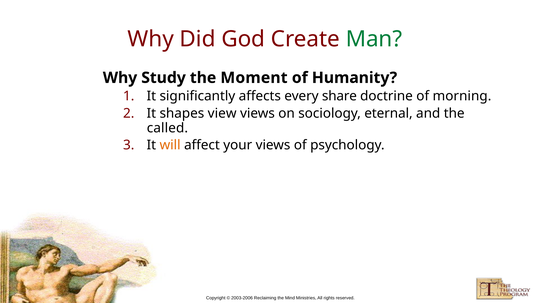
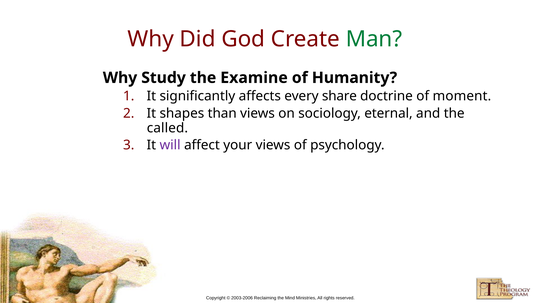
Moment: Moment -> Examine (254, 78)
morning: morning -> moment (462, 96)
view: view -> than (222, 113)
will colour: orange -> purple (170, 145)
